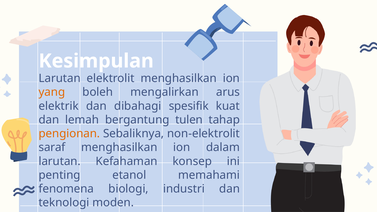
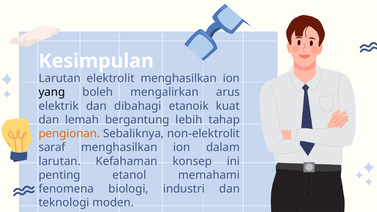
yang colour: orange -> black (52, 92)
spesifik: spesifik -> etanoik (189, 106)
tulen: tulen -> lebih (189, 120)
